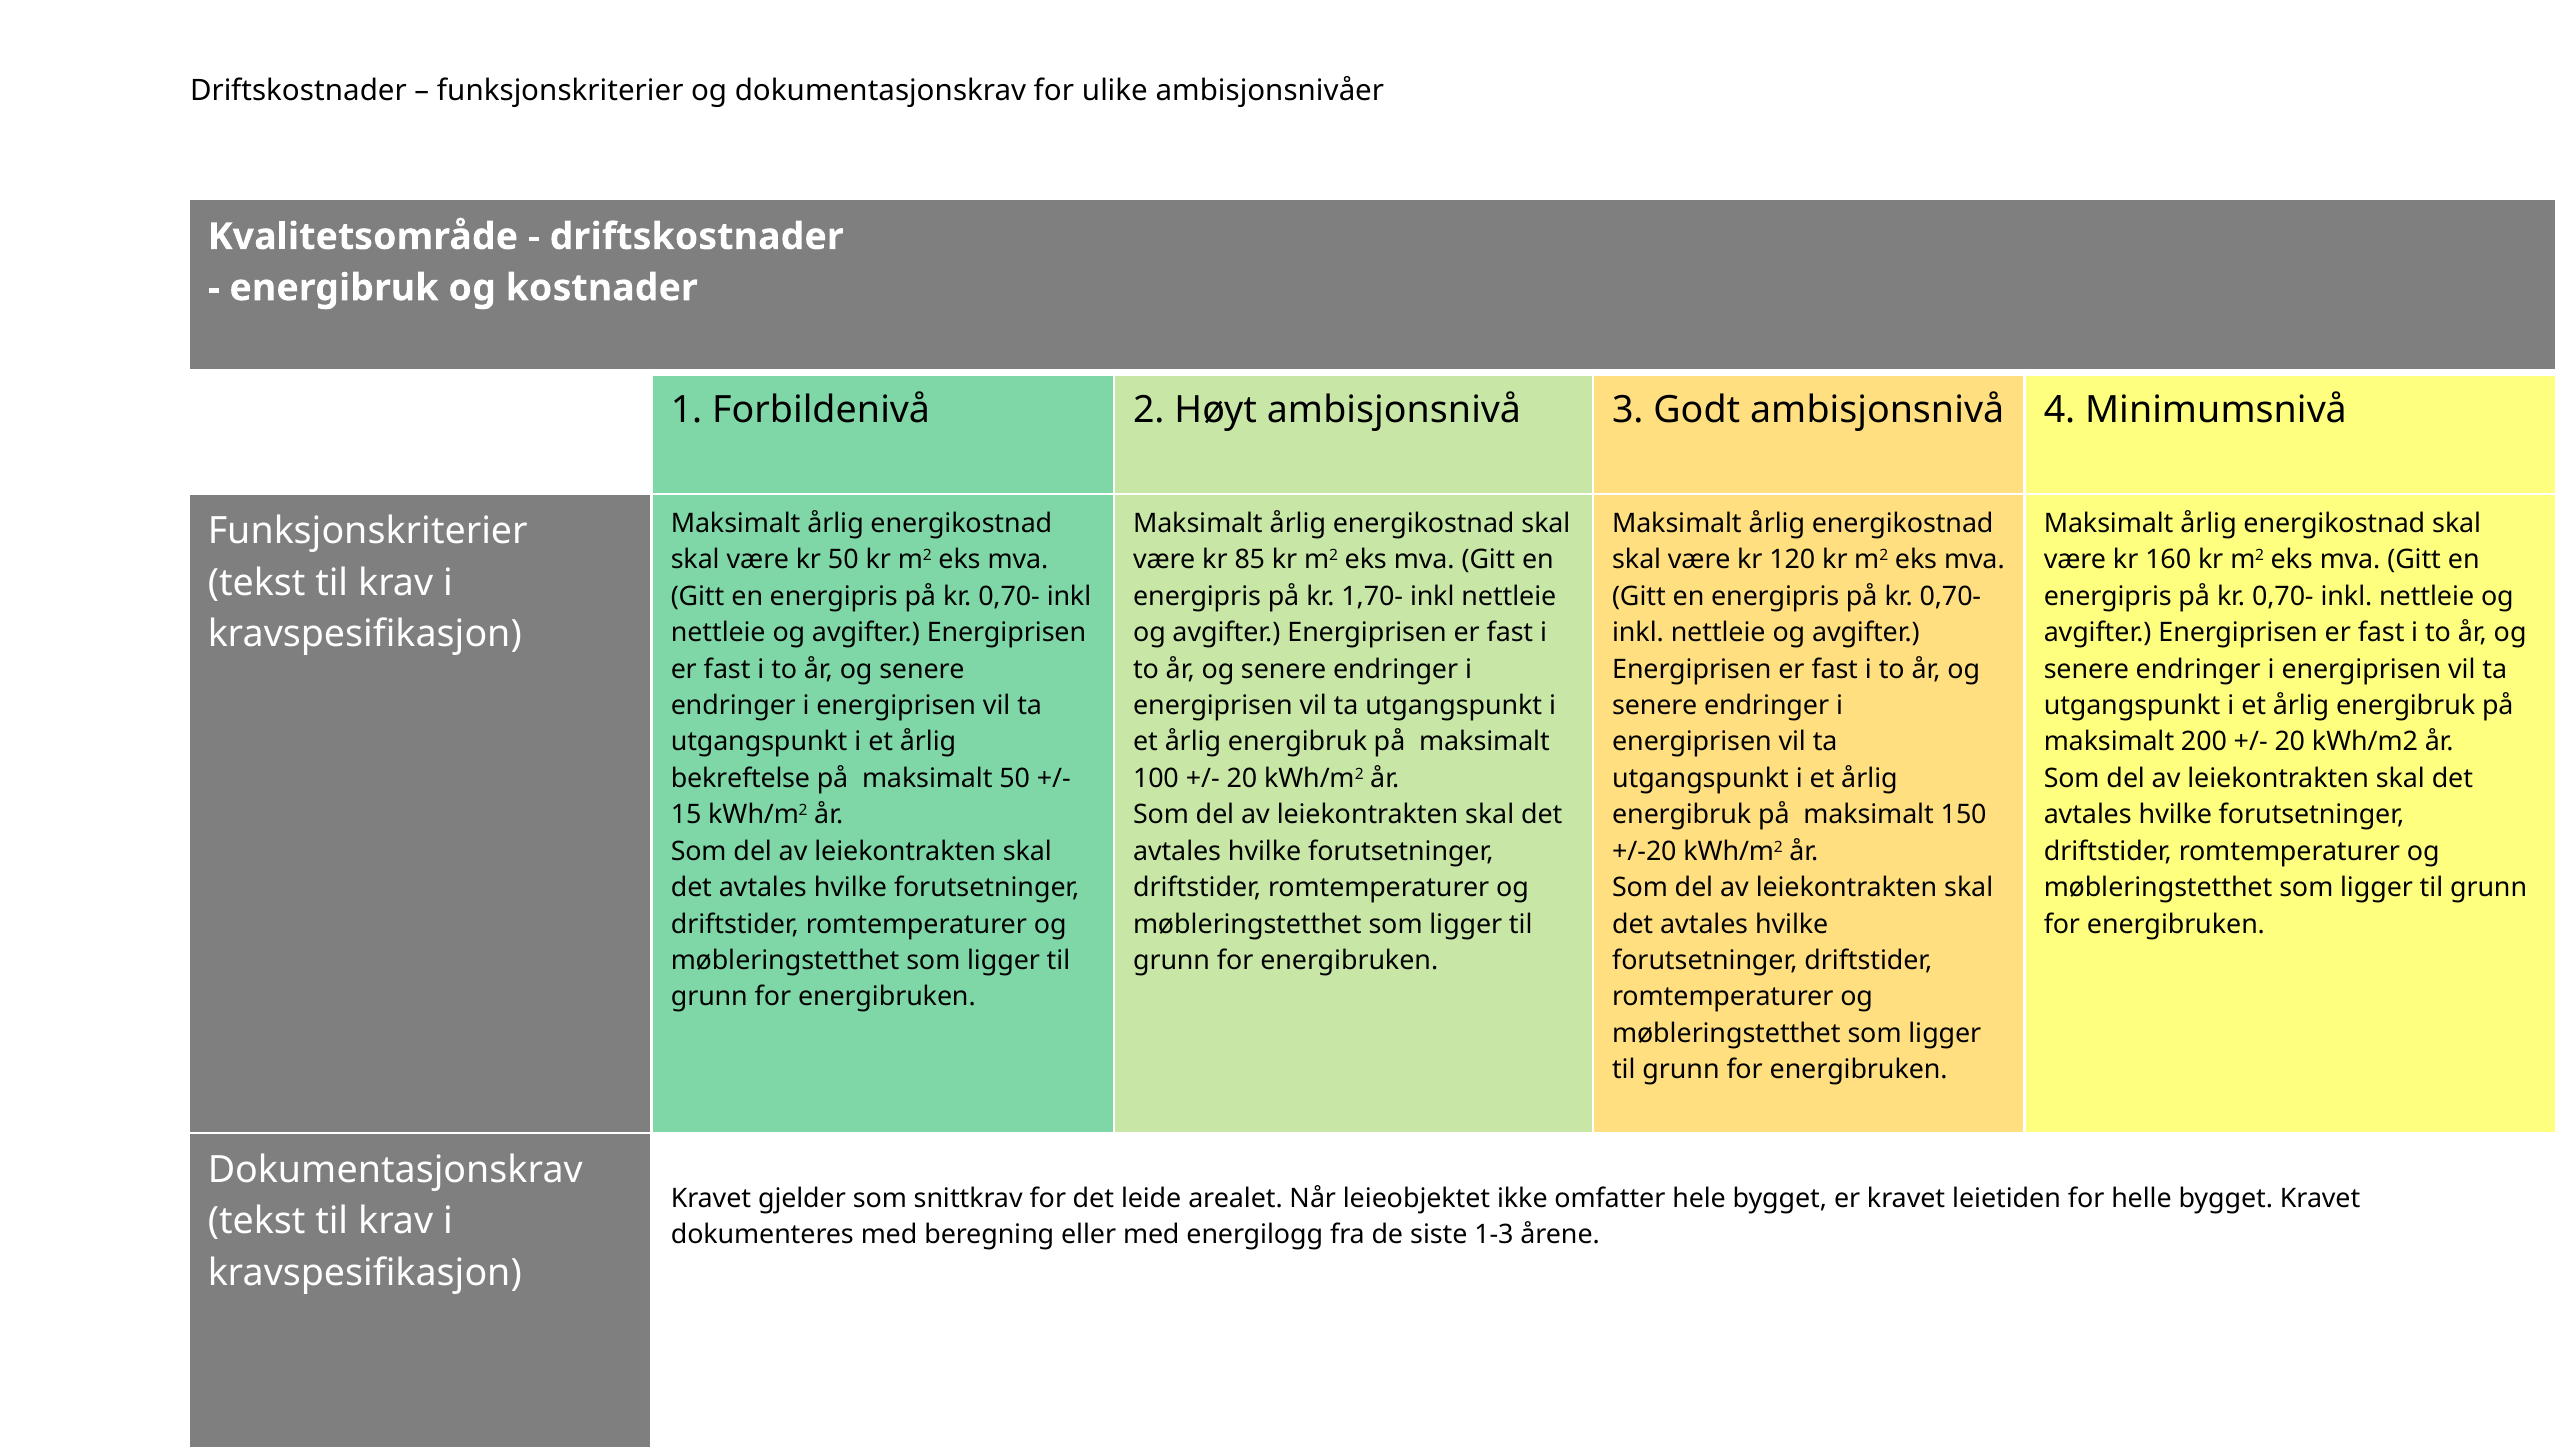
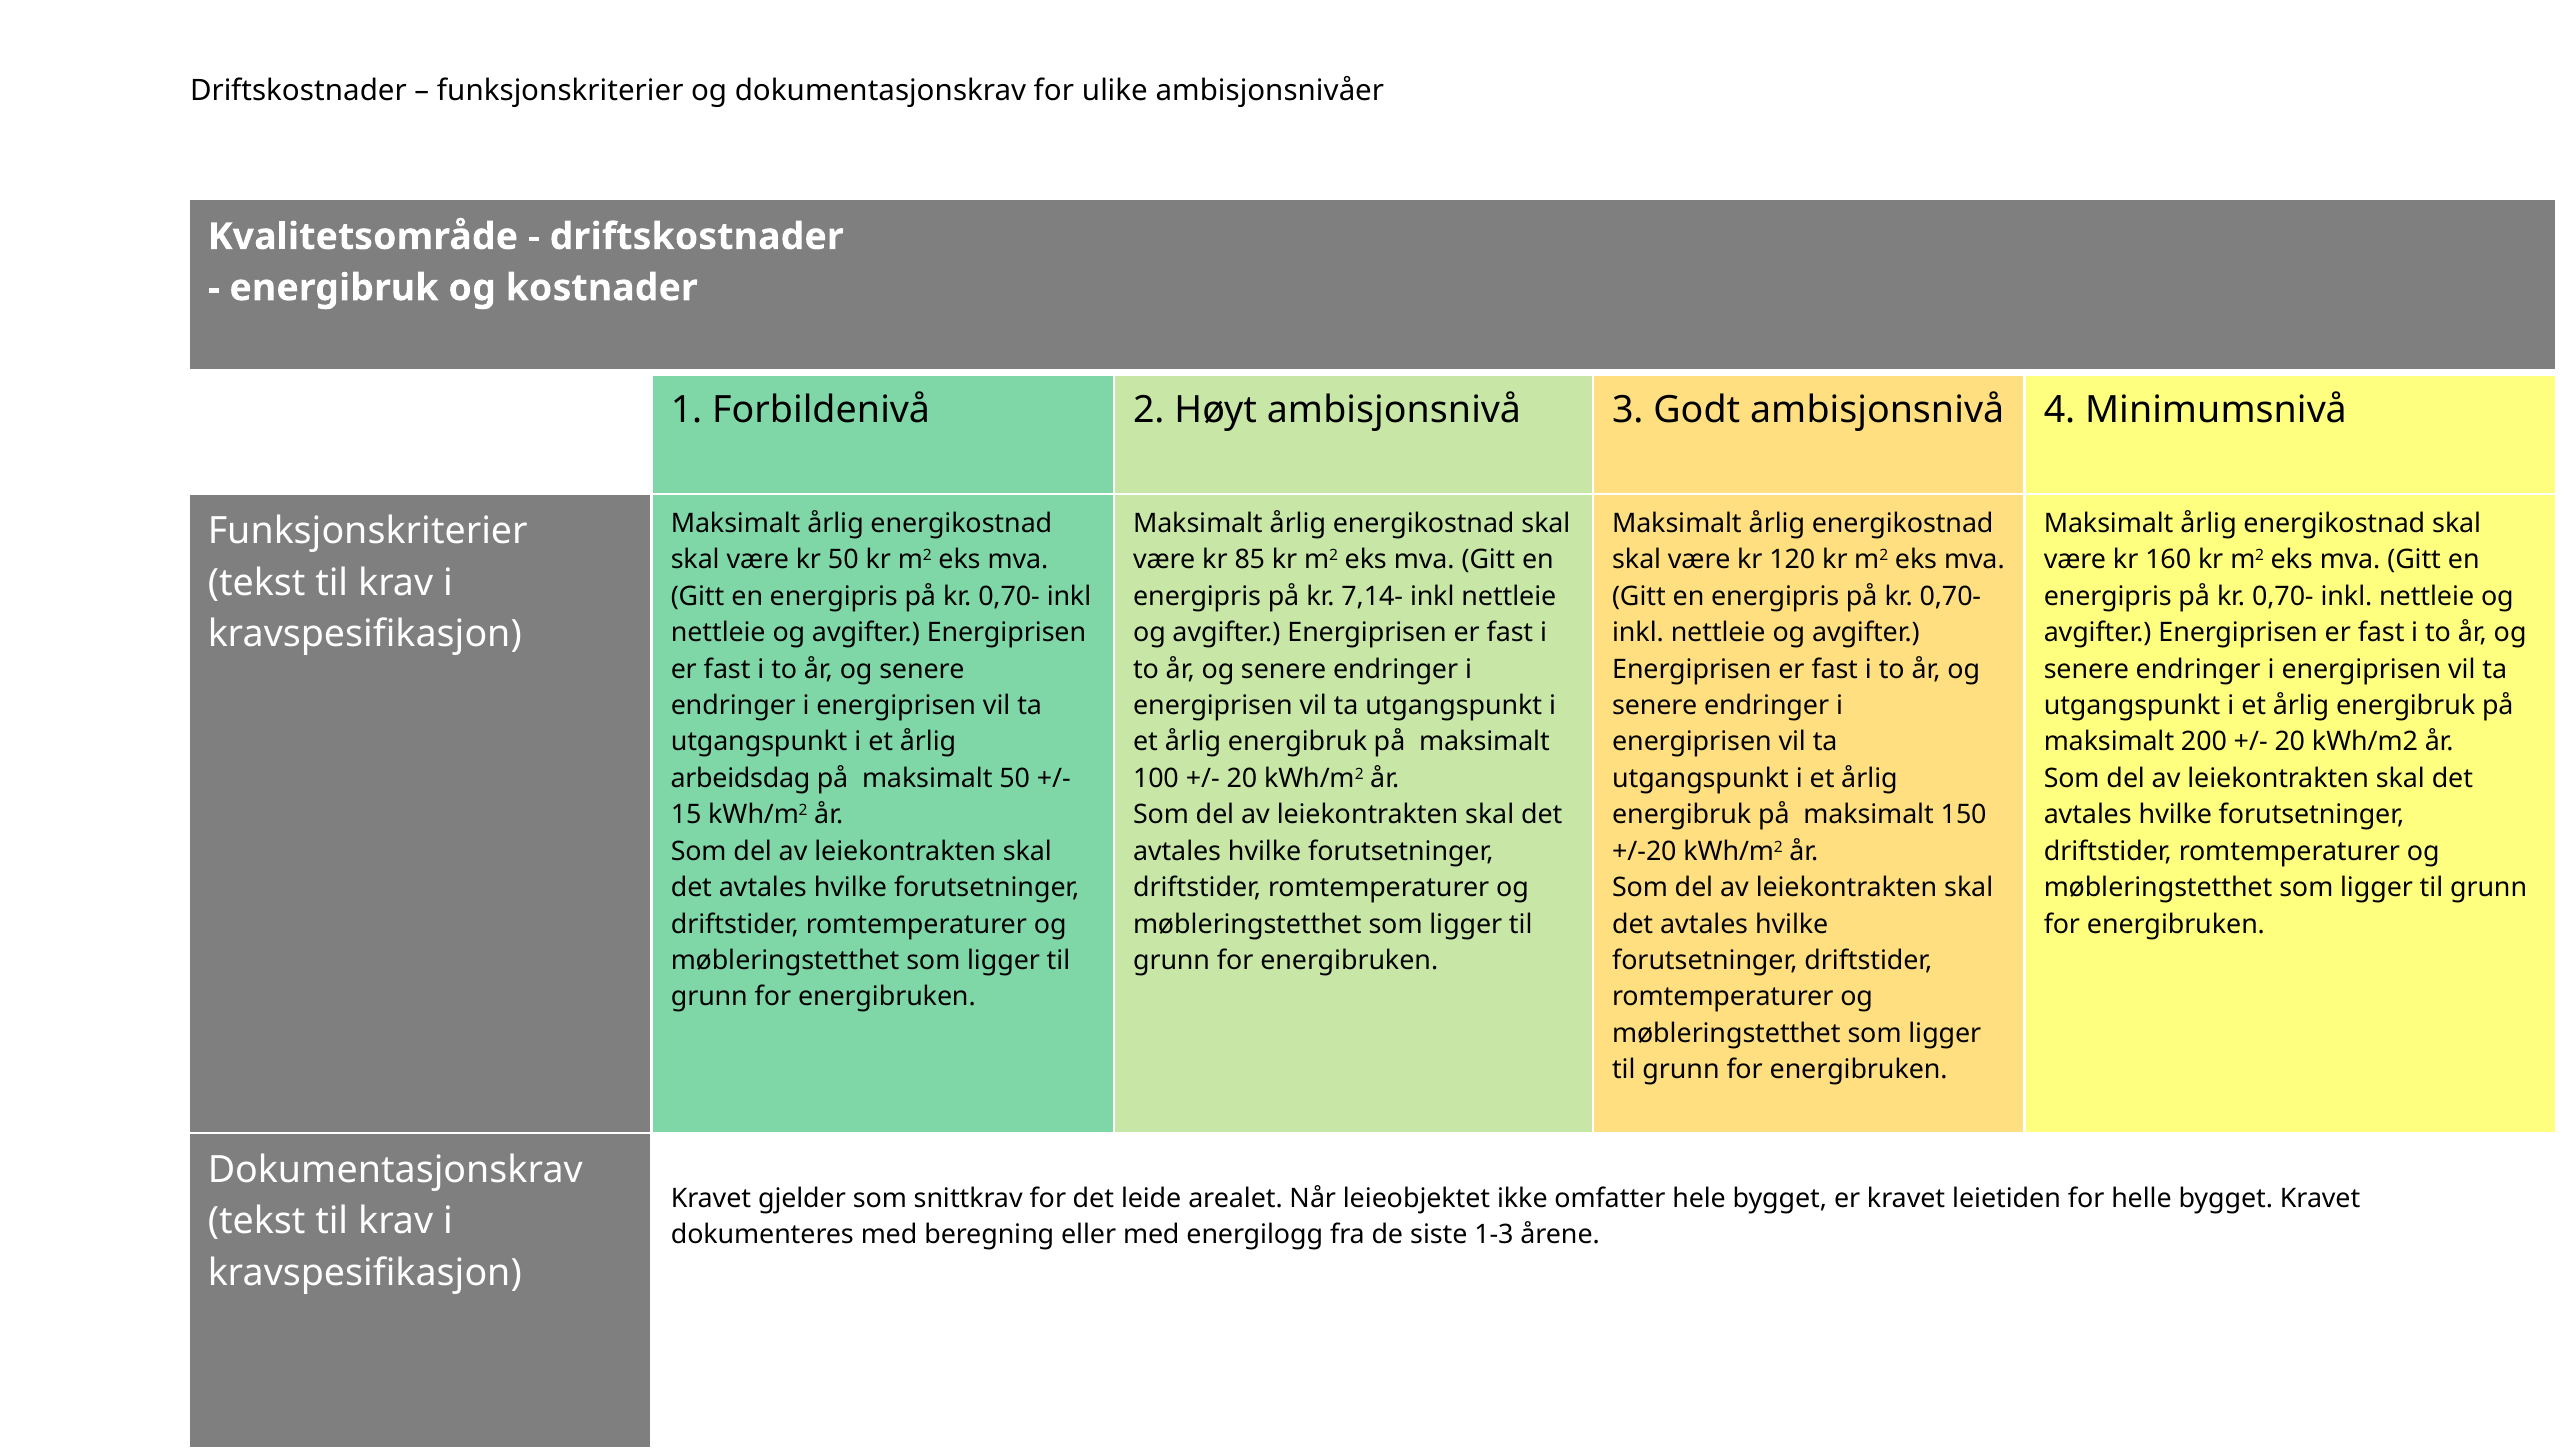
1,70-: 1,70- -> 7,14- (1372, 596)
bekreftelse: bekreftelse -> arbeidsdag (740, 778)
